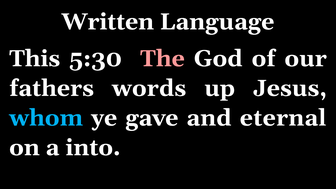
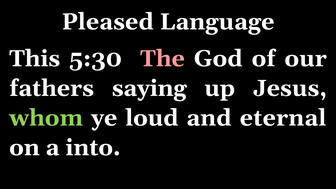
Written: Written -> Pleased (108, 22)
words: words -> saying (149, 88)
whom colour: light blue -> light green (46, 118)
gave: gave -> loud (152, 118)
